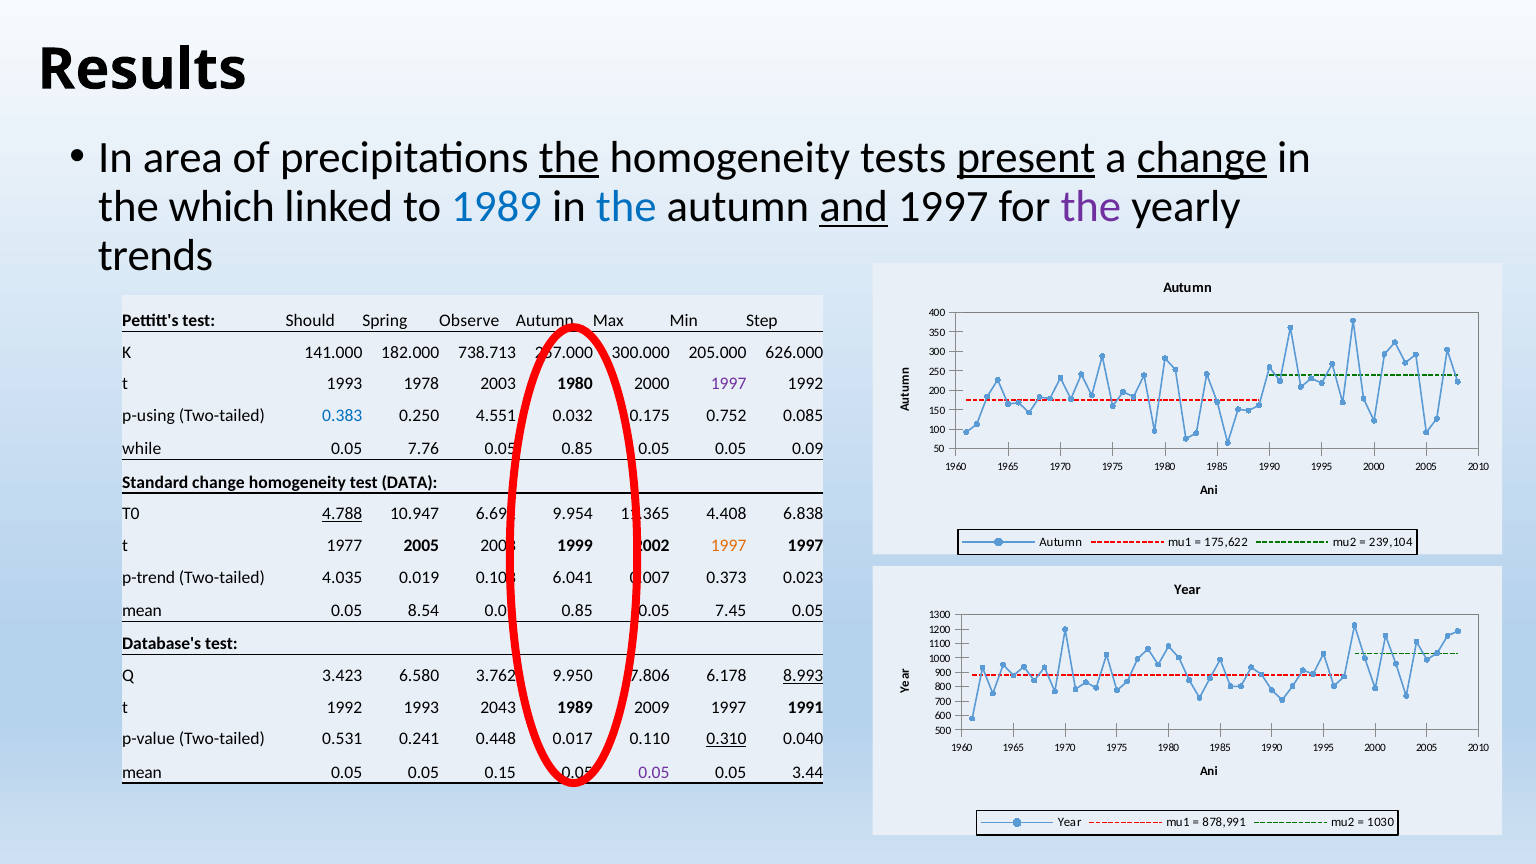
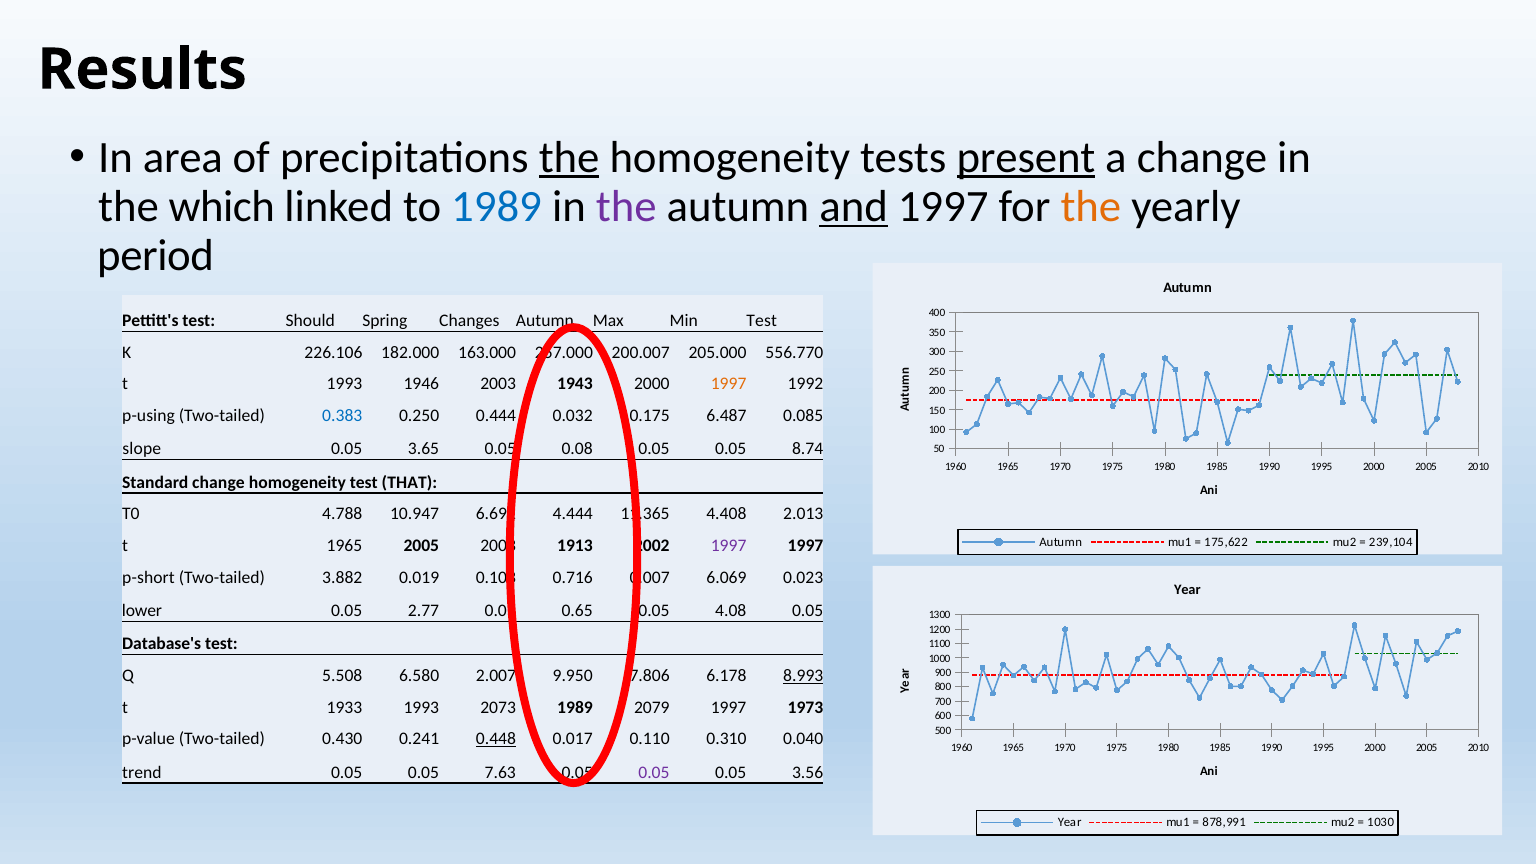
change underline: present -> none (1202, 157)
the colour: blue -> purple (626, 207)
the colour: purple -> orange (1091, 207)
trends: trends -> period (156, 256)
Observe: Observe -> Changes (469, 321)
Min Step: Step -> Test (762, 321)
141.000: 141.000 -> 226.106 (333, 352)
738.713: 738.713 -> 163.000 (487, 352)
300.000: 300.000 -> 200.007 (641, 352)
626.000: 626.000 -> 556.770 (794, 352)
1978: 1978 -> 1946 (421, 384)
2003 1980: 1980 -> 1943 (575, 384)
1997 colour: purple -> orange (729, 384)
4.551: 4.551 -> 0.444 (496, 416)
0.752: 0.752 -> 6.487 (726, 416)
while: while -> slope (142, 449)
7.76: 7.76 -> 3.65 (423, 449)
0.85: 0.85 -> 0.08 (577, 449)
0.09: 0.09 -> 8.74 (808, 449)
DATA: DATA -> THAT (409, 482)
4.788 underline: present -> none (342, 514)
9.954: 9.954 -> 4.444 (573, 514)
6.838: 6.838 -> 2.013 (803, 514)
t 1977: 1977 -> 1965 (344, 546)
1999: 1999 -> 1913 (575, 546)
1997 colour: orange -> purple (729, 546)
p-trend: p-trend -> p-short (149, 577)
4.035: 4.035 -> 3.882 (342, 577)
6.041: 6.041 -> 0.716 (573, 577)
0.373: 0.373 -> 6.069 (726, 577)
mean: mean -> lower (142, 611)
8.54: 8.54 -> 2.77 (423, 611)
0.85: 0.85 -> 0.65 (577, 611)
7.45: 7.45 -> 4.08 (731, 611)
3.423: 3.423 -> 5.508 (342, 676)
3.762: 3.762 -> 2.007 (496, 676)
t 1992: 1992 -> 1933 (344, 707)
2043: 2043 -> 2073 (498, 707)
2009: 2009 -> 2079 (652, 707)
1991: 1991 -> 1973 (805, 707)
0.531: 0.531 -> 0.430 (342, 739)
0.448 underline: none -> present (496, 739)
0.310 underline: present -> none (726, 739)
mean: mean -> trend (142, 772)
0.15: 0.15 -> 7.63 (500, 772)
3.44: 3.44 -> 3.56 (808, 772)
